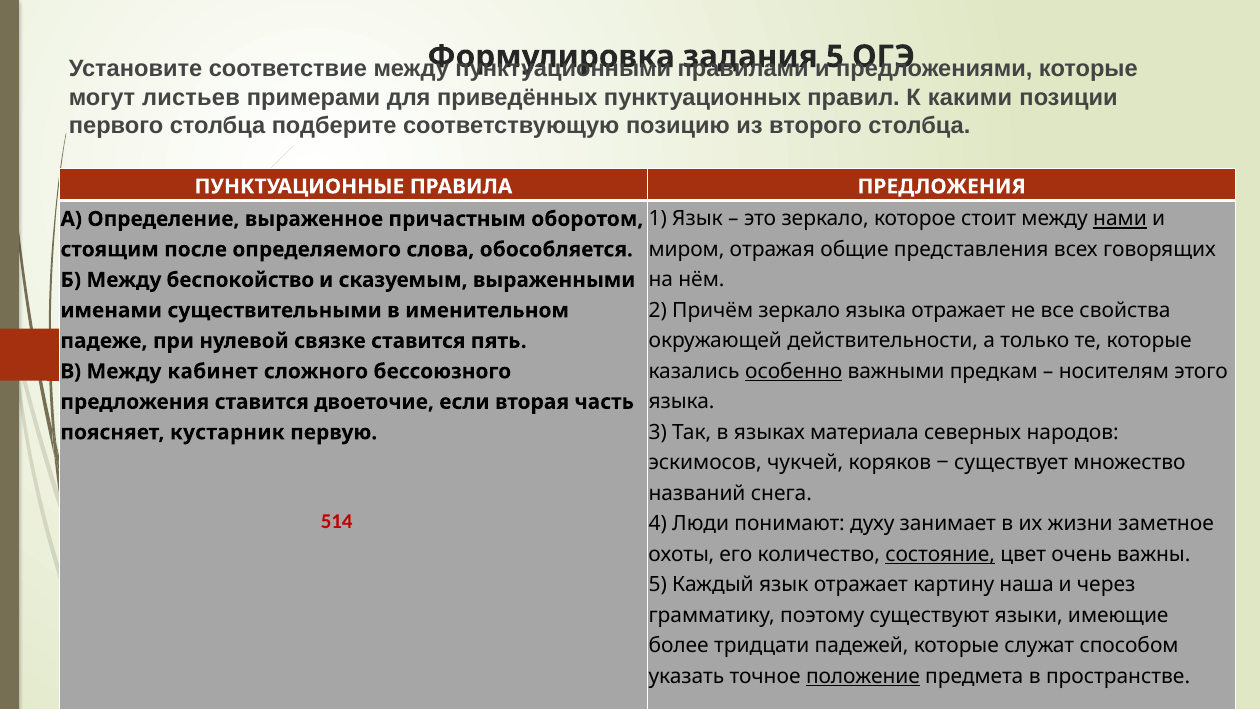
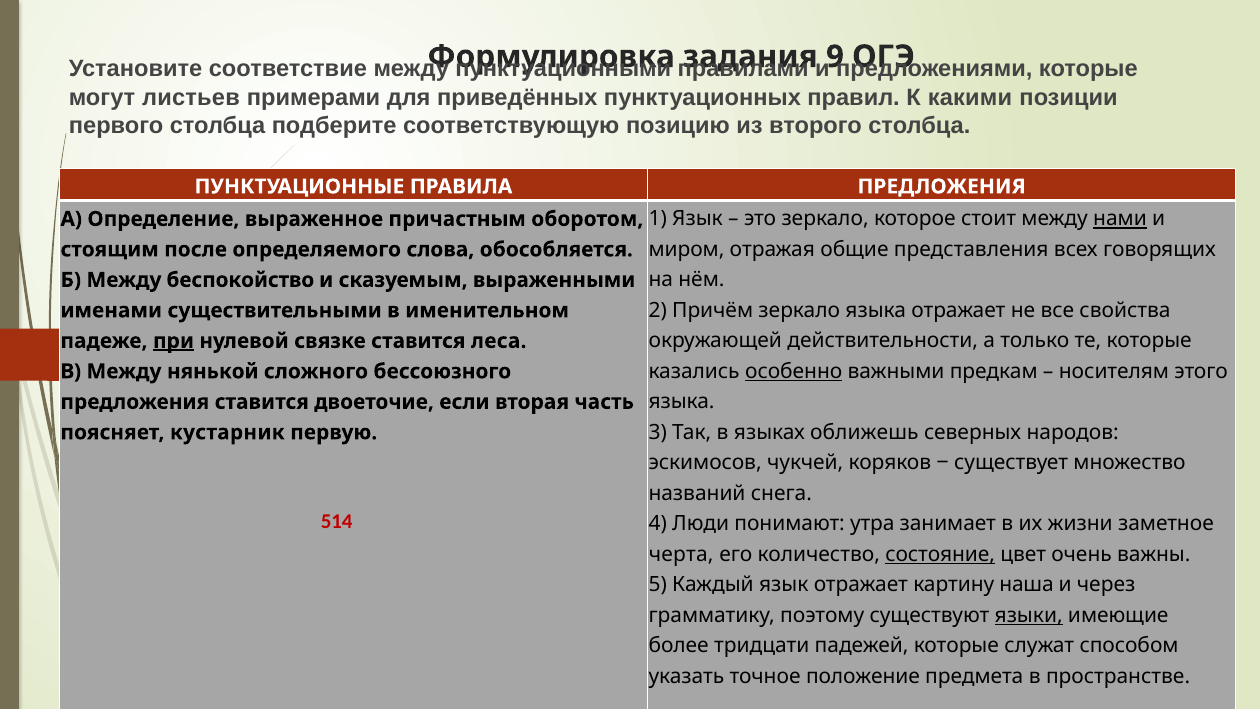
5: 5 -> 9 (835, 57)
при underline: none -> present (173, 341)
пять: пять -> леса (499, 341)
кабинет: кабинет -> нянькой (213, 371)
материала: материала -> оближешь (864, 432)
духу: духу -> утра (872, 524)
охоты: охоты -> черта (681, 554)
языки underline: none -> present (1029, 615)
положение underline: present -> none (863, 676)
